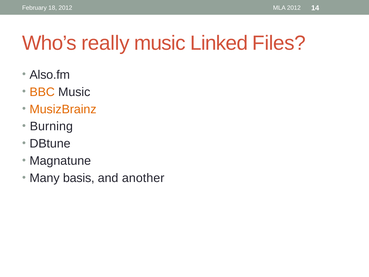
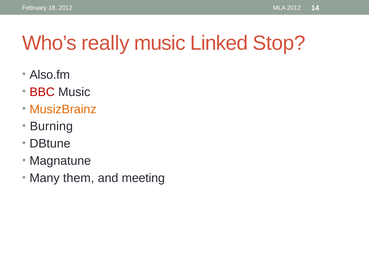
Files: Files -> Stop (279, 43)
BBC colour: orange -> red (42, 92)
basis: basis -> them (79, 178)
another: another -> meeting (143, 178)
